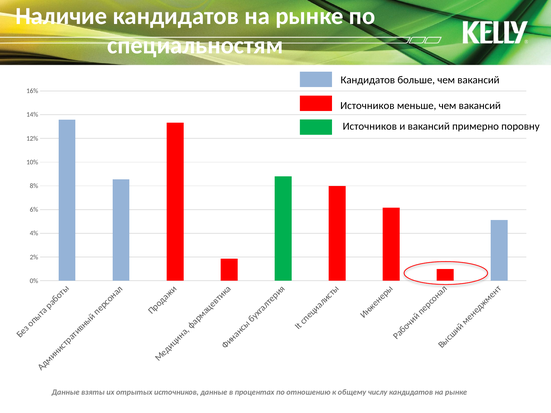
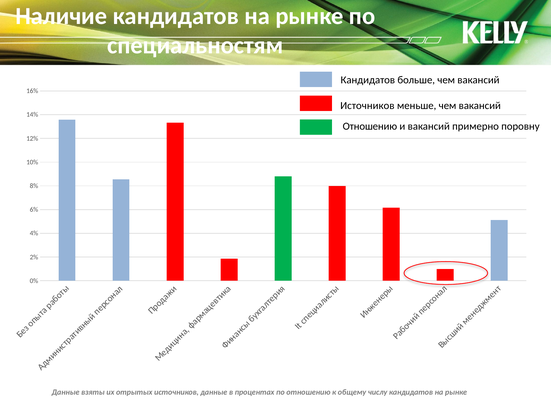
Источников: Источников -> Отношению (370, 126)
